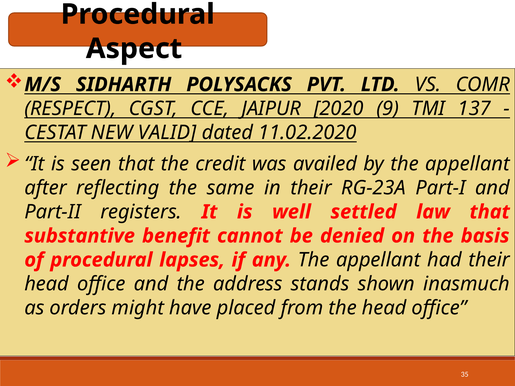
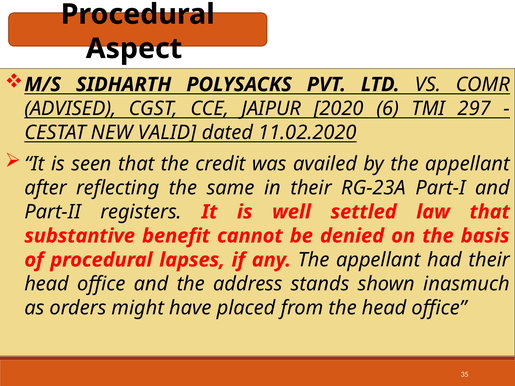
RESPECT: RESPECT -> ADVISED (70, 109)
9: 9 -> 6 (388, 109)
137: 137 -> 297 (474, 109)
